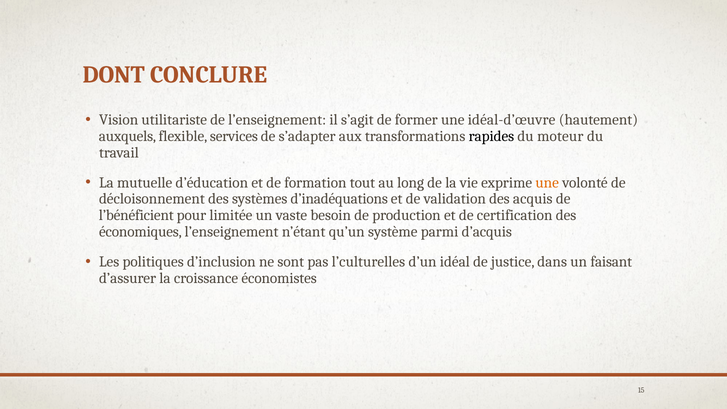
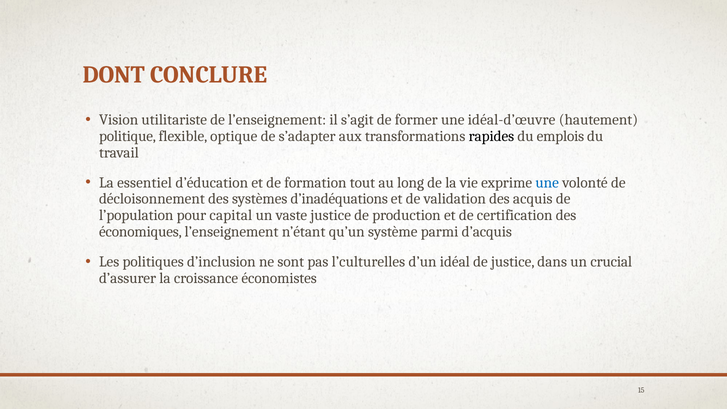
auxquels: auxquels -> politique (127, 136)
services: services -> optique (234, 136)
moteur: moteur -> emplois (560, 136)
mutuelle: mutuelle -> essentiel (145, 183)
une colour: orange -> blue (547, 183)
l’bénéficient: l’bénéficient -> l’population (136, 215)
limitée: limitée -> capital (231, 215)
vaste besoin: besoin -> justice (331, 215)
faisant: faisant -> crucial (611, 262)
